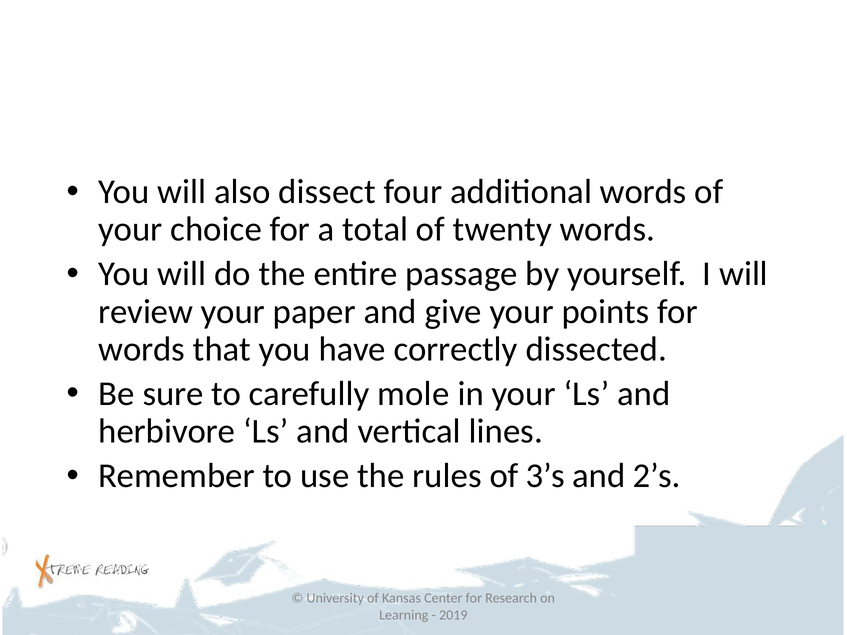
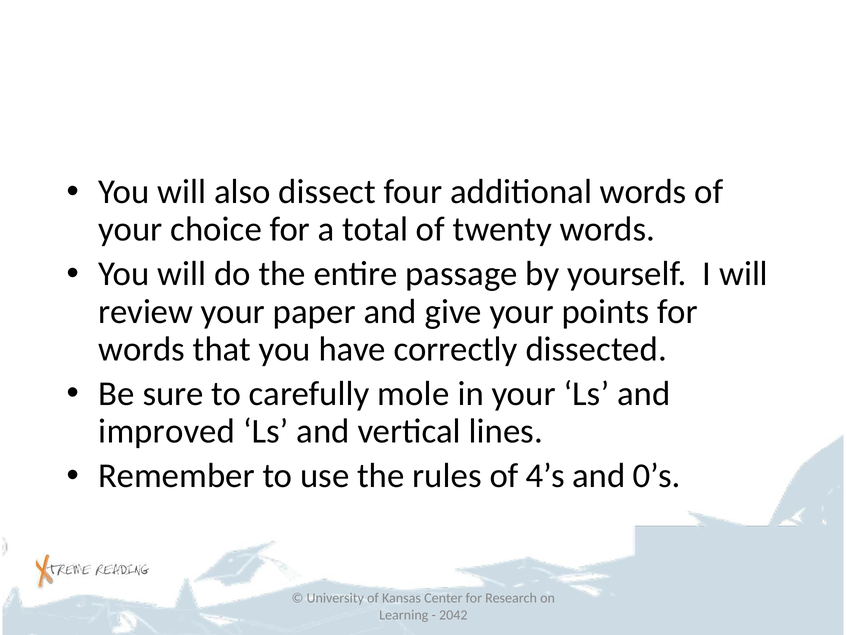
herbivore: herbivore -> improved (167, 432)
3’s: 3’s -> 4’s (545, 476)
2’s: 2’s -> 0’s (657, 476)
2019: 2019 -> 2042 (453, 615)
